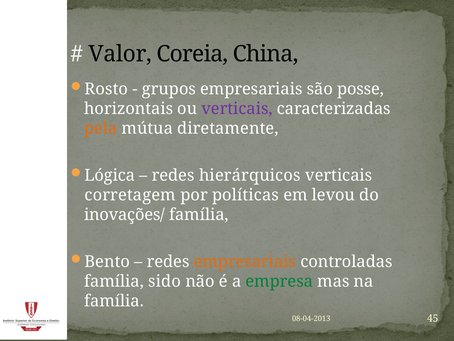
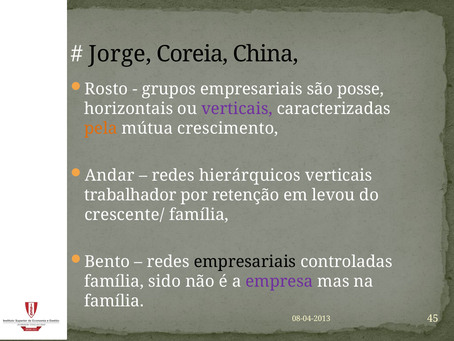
Valor: Valor -> Jorge (120, 54)
diretamente: diretamente -> crescimento (228, 128)
Lógica: Lógica -> Andar (110, 175)
corretagem: corretagem -> trabalhador (130, 195)
políticas: políticas -> retenção (246, 195)
inovações/: inovações/ -> crescente/ (124, 214)
empresariais colour: orange -> black (245, 261)
empresa colour: green -> purple (279, 281)
